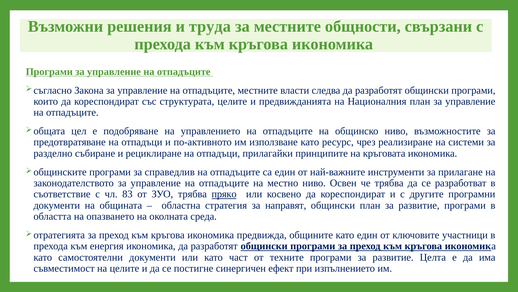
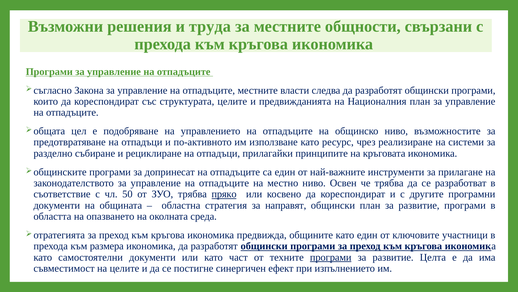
справедлив: справедлив -> допринесат (170, 172)
83: 83 -> 50 (127, 194)
енергия: енергия -> размера (107, 246)
програми underline: none -> present (331, 257)
